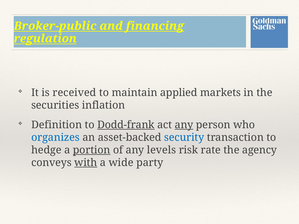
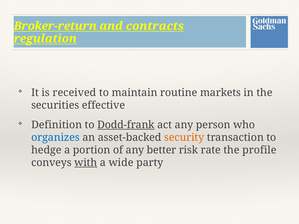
Broker-public: Broker-public -> Broker-return (55, 26)
financing: financing -> contracts (155, 26)
applied: applied -> routine (179, 93)
inflation: inflation -> effective (104, 105)
any underline: present -> none (184, 125)
security colour: blue -> orange (184, 138)
portion underline: present -> none (92, 150)
levels: levels -> better (162, 150)
agency: agency -> profile (259, 150)
